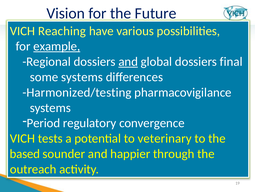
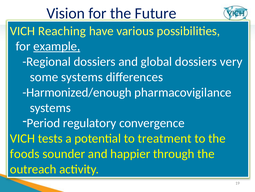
and underline: present -> none (128, 61)
final: final -> very (231, 61)
Harmonized/testing: Harmonized/testing -> Harmonized/enough (77, 92)
veterinary: veterinary -> treatment (165, 138)
based: based -> foods (25, 153)
